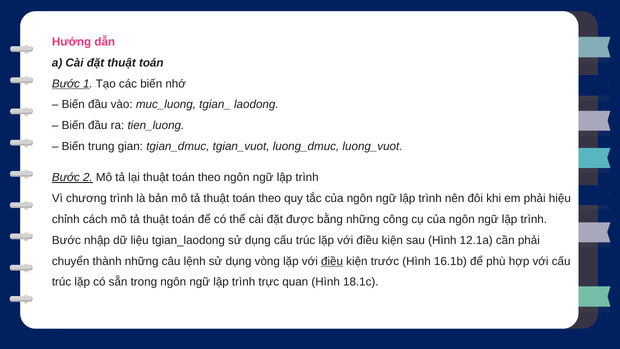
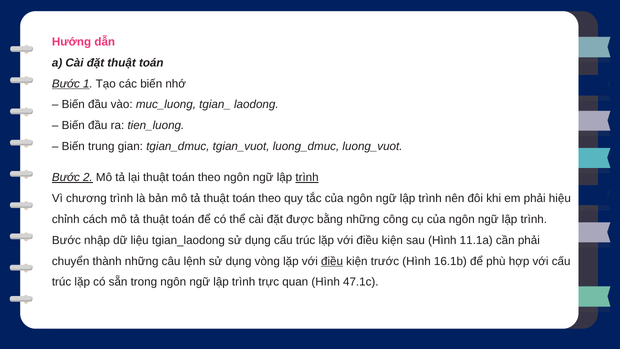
trình underline: none -> present (307, 177)
12.1a: 12.1a -> 11.1a (476, 240)
18.1c: 18.1c -> 47.1c (361, 282)
